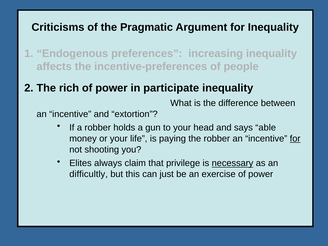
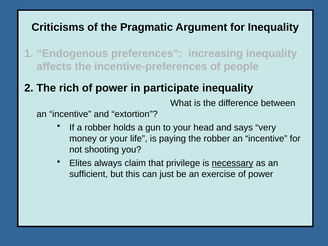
able: able -> very (266, 128)
for underline: present -> none (295, 139)
difficultly: difficultly -> sufficient (89, 174)
